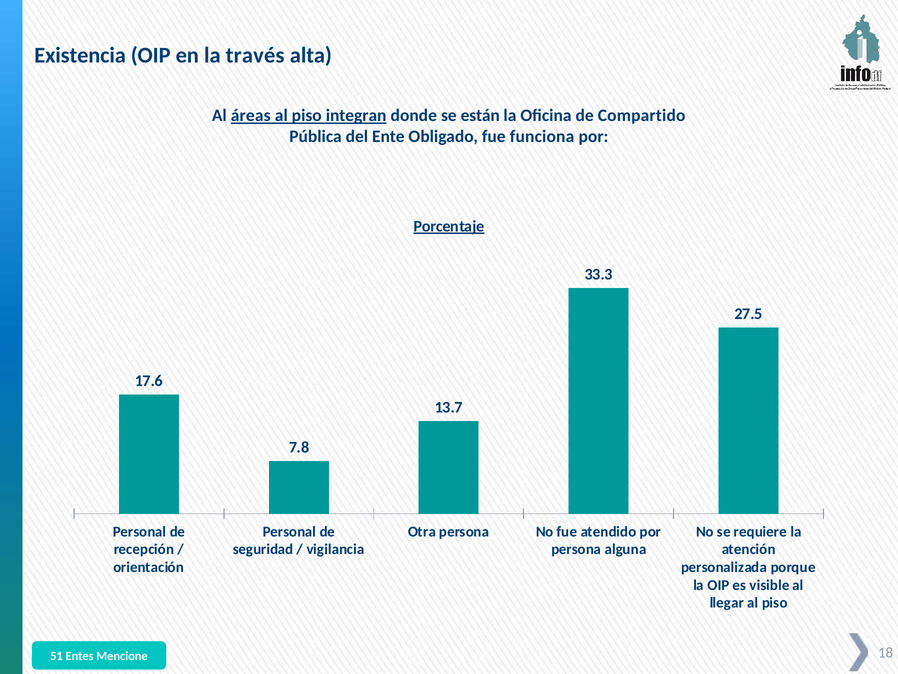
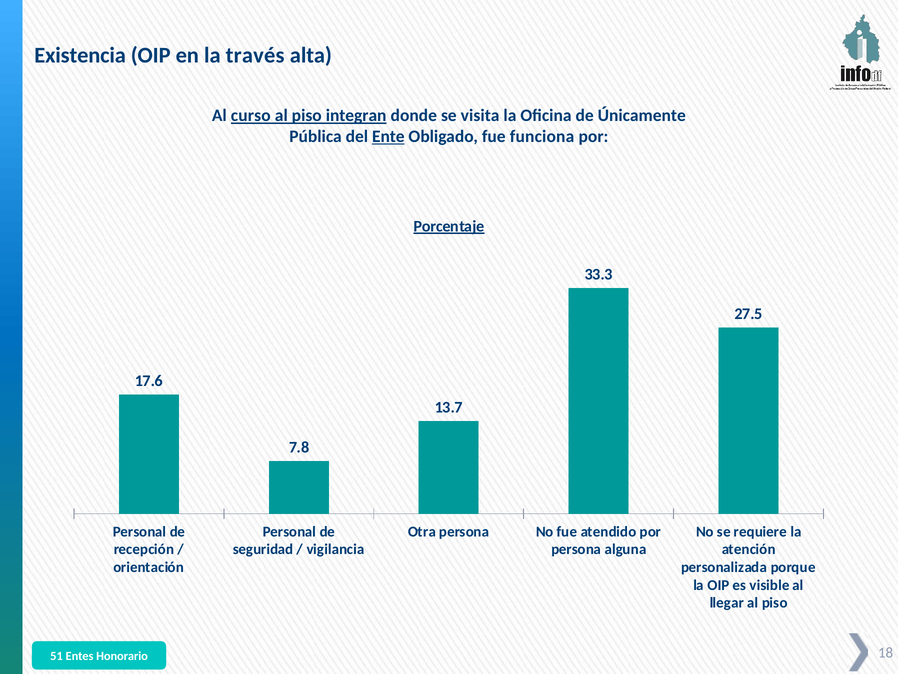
áreas: áreas -> curso (251, 116)
están: están -> visita (480, 116)
Compartido: Compartido -> Únicamente (642, 116)
Ente underline: none -> present (388, 137)
Mencione: Mencione -> Honorario (122, 656)
